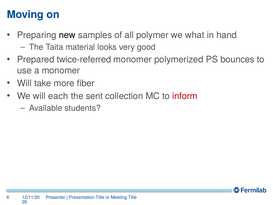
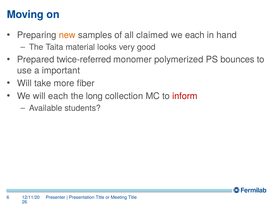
new colour: black -> orange (67, 35)
polymer: polymer -> claimed (152, 35)
we what: what -> each (195, 35)
a monomer: monomer -> important (61, 70)
sent: sent -> long (94, 96)
